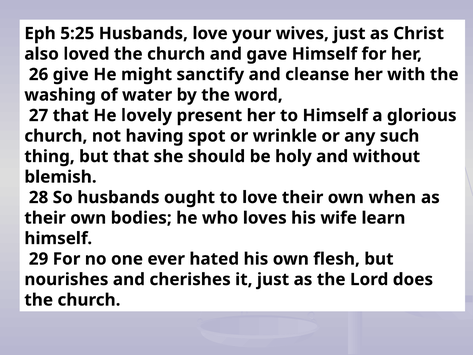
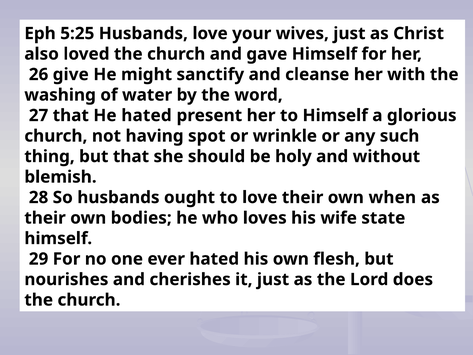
He lovely: lovely -> hated (146, 115)
learn: learn -> state (383, 218)
